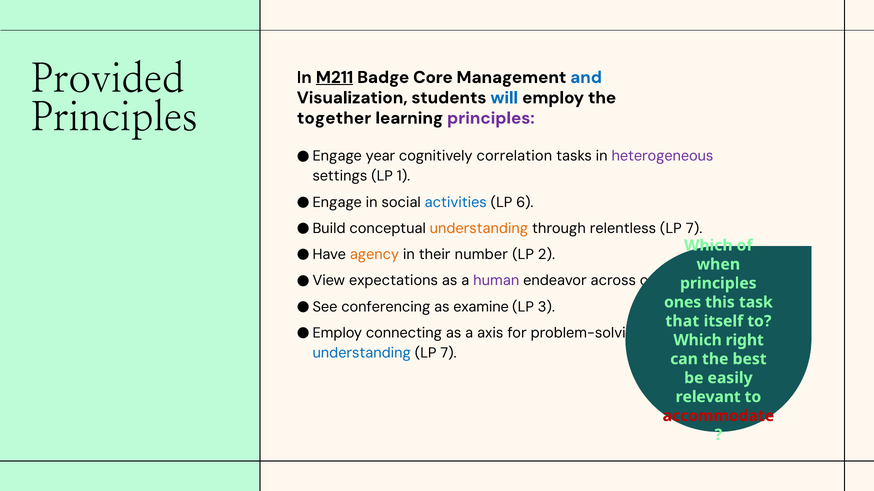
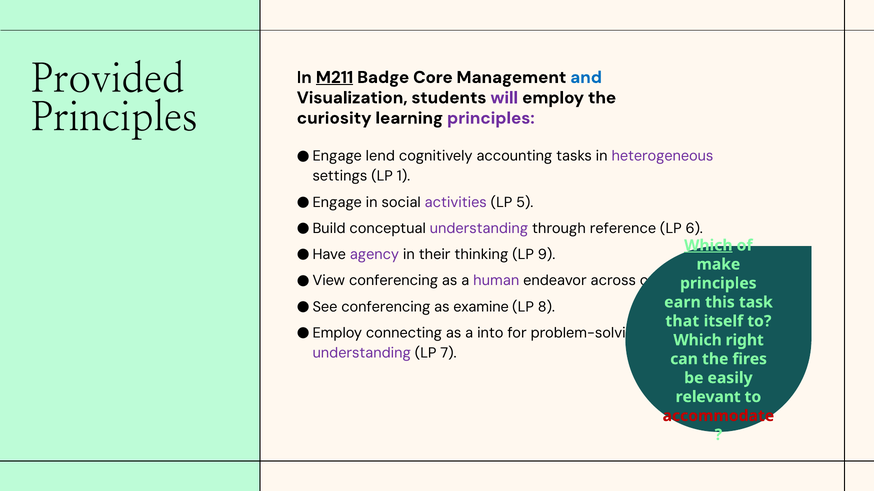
will colour: blue -> purple (504, 98)
together: together -> curiosity (334, 118)
year: year -> lend (380, 156)
correlation: correlation -> accounting (514, 156)
activities colour: blue -> purple (456, 203)
6: 6 -> 5 (525, 203)
understanding colour: orange -> purple (479, 229)
relentless: relentless -> reference (623, 229)
7: 7 -> 6 (694, 229)
Which underline: none -> present (708, 246)
agency colour: orange -> purple (374, 255)
number: number -> thinking (481, 255)
2: 2 -> 9 (547, 255)
when: when -> make (718, 265)
expectations: expectations -> conferencing (394, 281)
3: 3 -> 8 (546, 307)
ones: ones -> earn (682, 303)
axis: axis -> into (490, 333)
understanding colour: blue -> purple (362, 353)
best: best -> fires (750, 359)
